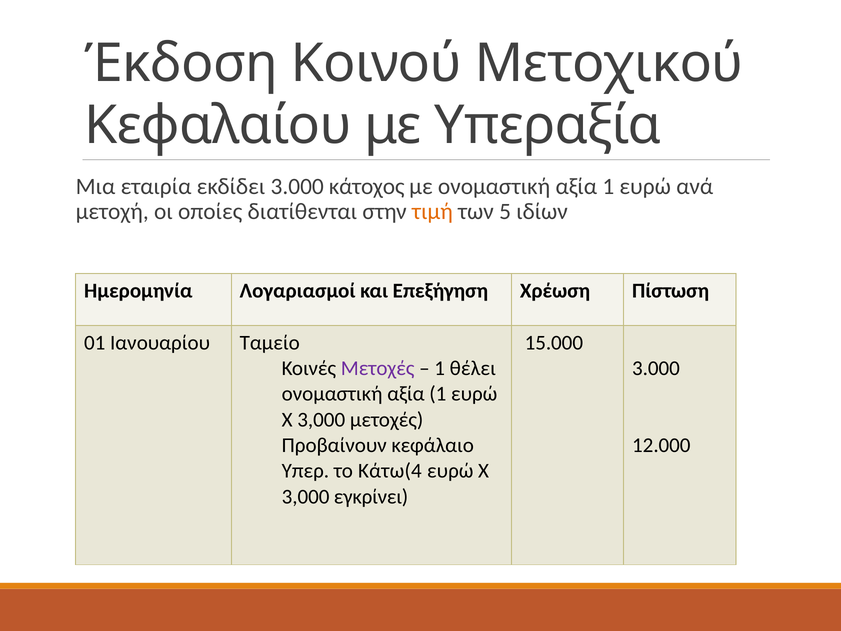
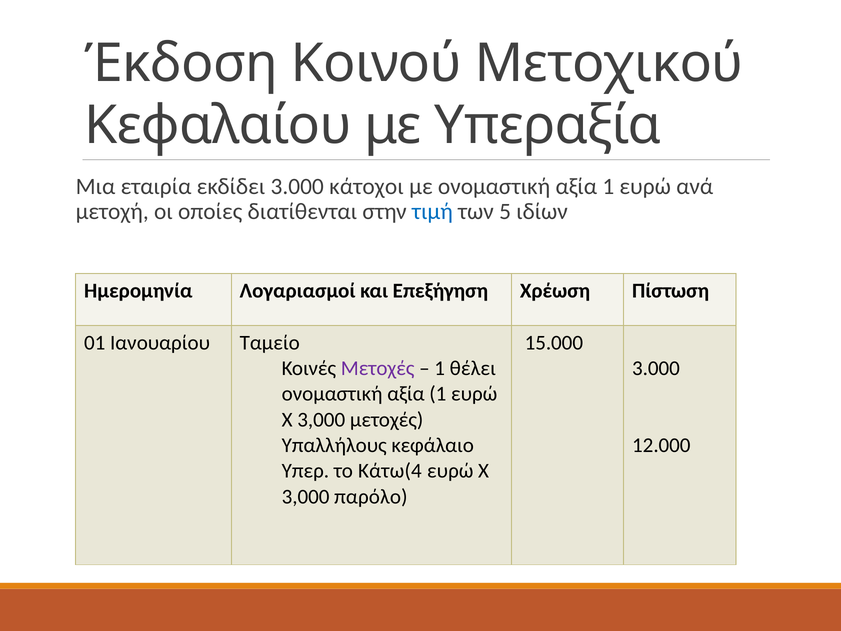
κάτοχος: κάτοχος -> κάτοχοι (366, 186)
τιμή colour: orange -> blue (432, 212)
Προβαίνουν: Προβαίνουν -> Υπαλλήλους (334, 445)
εγκρίνει: εγκρίνει -> παρόλο (371, 496)
